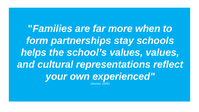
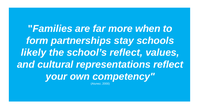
helps: helps -> likely (34, 53)
school’s values: values -> reflect (126, 53)
experienced: experienced -> competency (124, 76)
